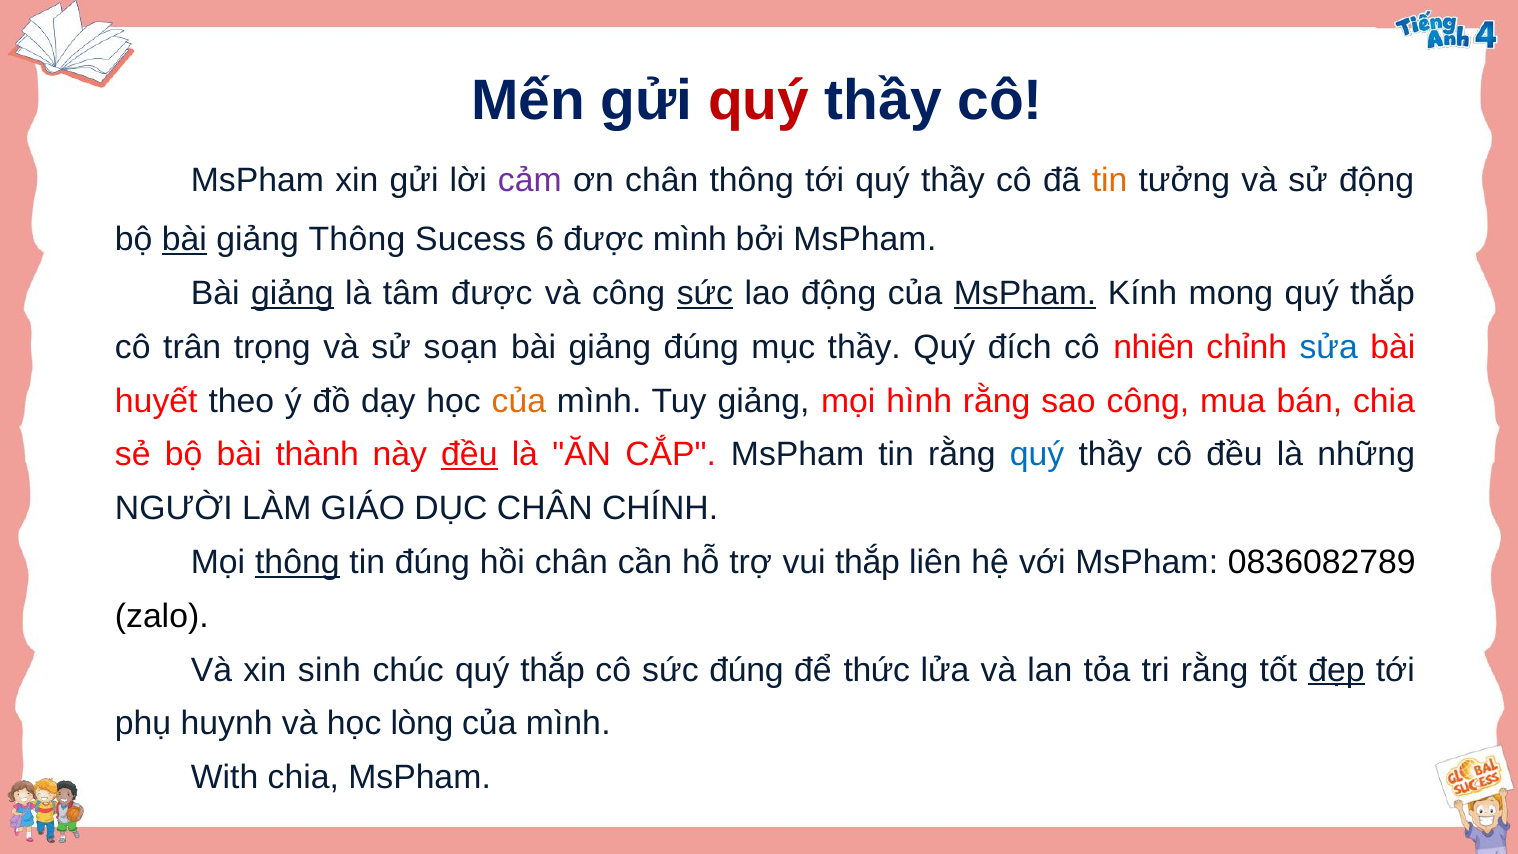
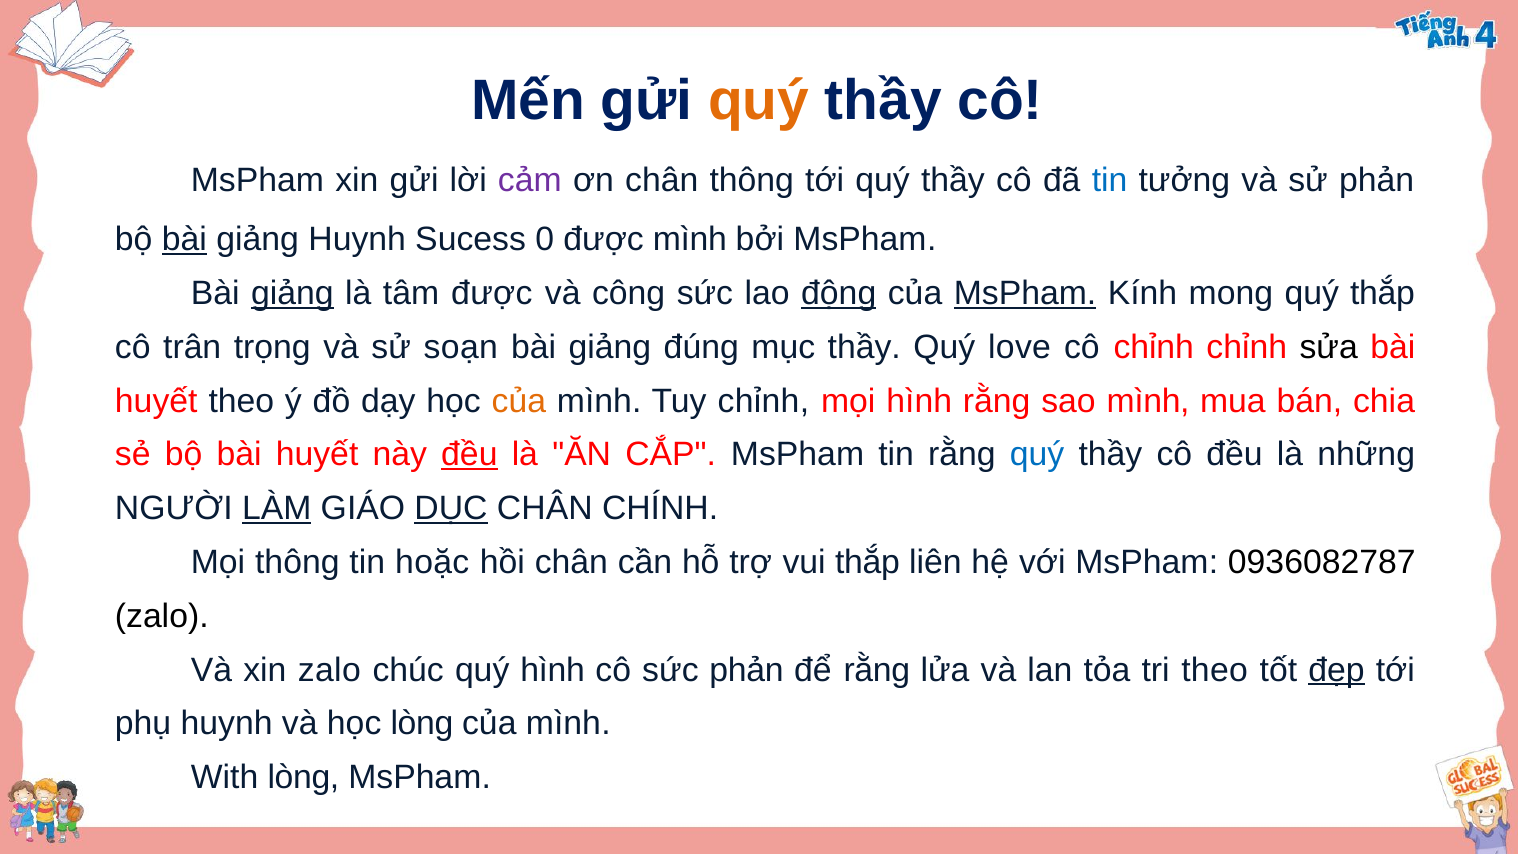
quý colour: red -> orange (759, 101)
tin colour: orange -> blue (1110, 180)
sử động: động -> phản (1377, 180)
giảng Thông: Thông -> Huynh (357, 240)
6: 6 -> 0 (545, 240)
sức underline: present -> none (705, 293)
động underline: none -> present (839, 293)
đích: đích -> love (1020, 347)
cô nhiên: nhiên -> chỉnh (1154, 347)
sửa colour: blue -> black (1329, 347)
Tuy giảng: giảng -> chỉnh (763, 401)
sao công: công -> mình (1148, 401)
bộ bài thành: thành -> huyết (317, 455)
LÀM underline: none -> present (277, 509)
DỤC underline: none -> present (451, 509)
thông underline: present -> none (297, 562)
tin đúng: đúng -> hoặc (432, 562)
0836082789: 0836082789 -> 0936082787 (1322, 562)
xin sinh: sinh -> zalo (329, 670)
chúc quý thắp: thắp -> hình (553, 670)
sức đúng: đúng -> phản (747, 670)
để thức: thức -> rằng (877, 670)
tri rằng: rằng -> theo (1215, 670)
With chia: chia -> lòng (303, 777)
